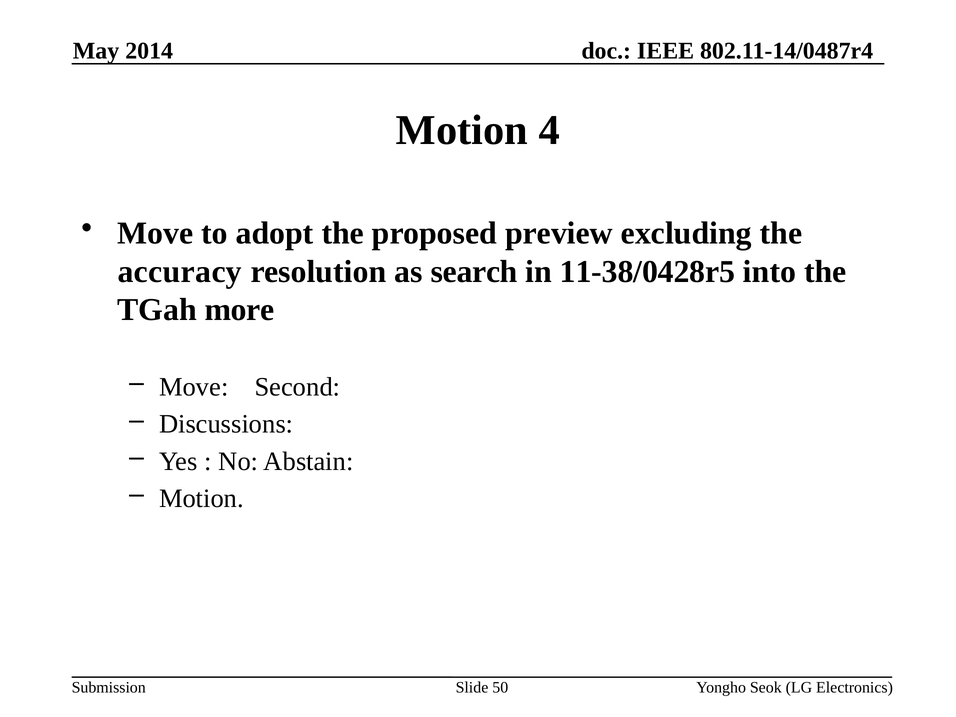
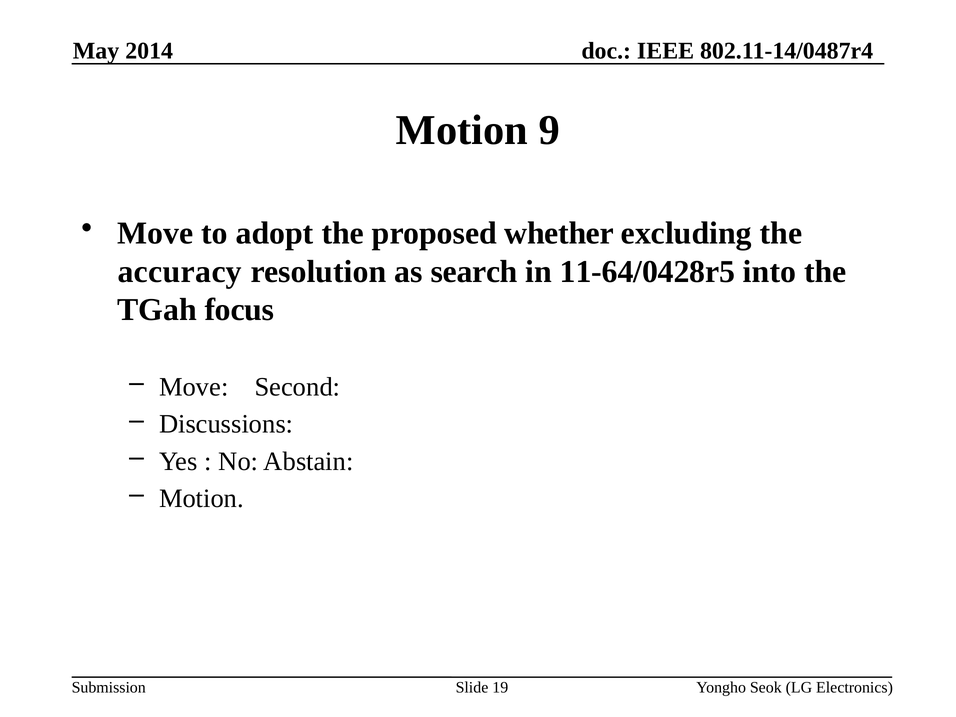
4: 4 -> 9 (549, 130)
preview: preview -> whether (559, 233)
11-38/0428r5: 11-38/0428r5 -> 11-64/0428r5 (647, 272)
more: more -> focus (239, 310)
50: 50 -> 19 (500, 688)
